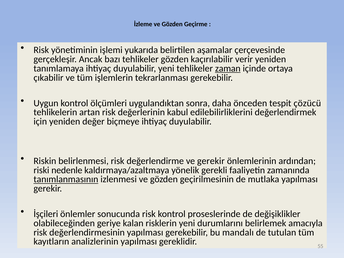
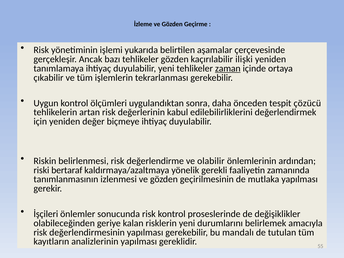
verir: verir -> ilişki (244, 59)
ve gerekir: gerekir -> olabilir (211, 161)
nedenle: nedenle -> bertaraf (67, 170)
tanımlanmasının underline: present -> none (66, 179)
